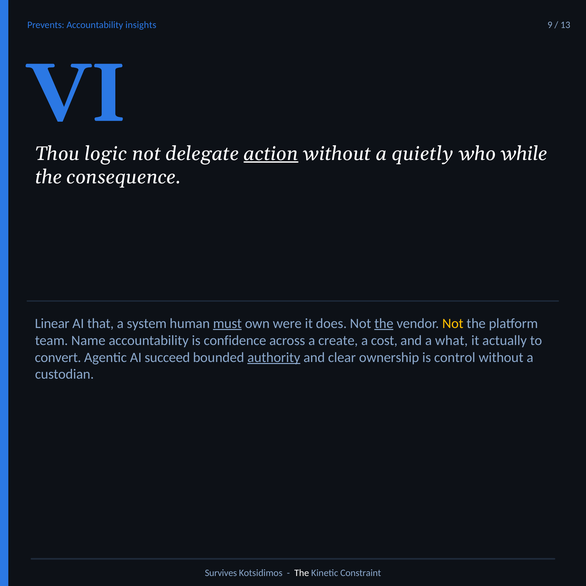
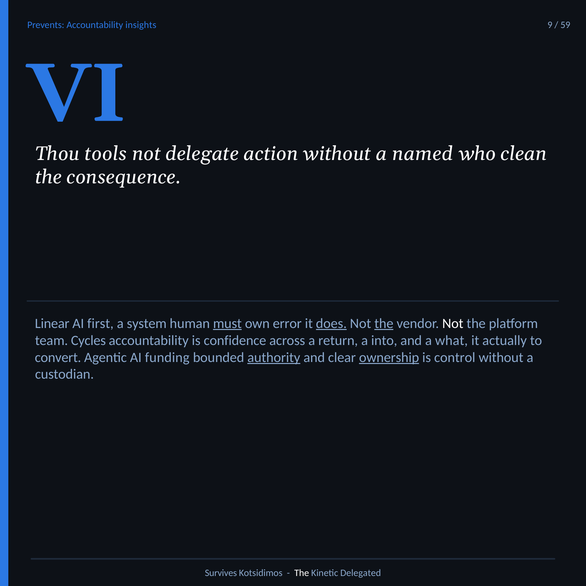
13: 13 -> 59 (565, 25)
logic: logic -> tools (106, 154)
action underline: present -> none (271, 154)
quietly: quietly -> named (423, 154)
while: while -> clean (524, 154)
that: that -> first (100, 323)
were: were -> error (287, 323)
does underline: none -> present (331, 323)
Not colour: yellow -> white (453, 323)
Name: Name -> Cycles (88, 340)
create: create -> return (338, 340)
cost: cost -> into (384, 340)
succeed: succeed -> funding (167, 357)
ownership underline: none -> present (389, 357)
Constraint: Constraint -> Delegated (361, 573)
